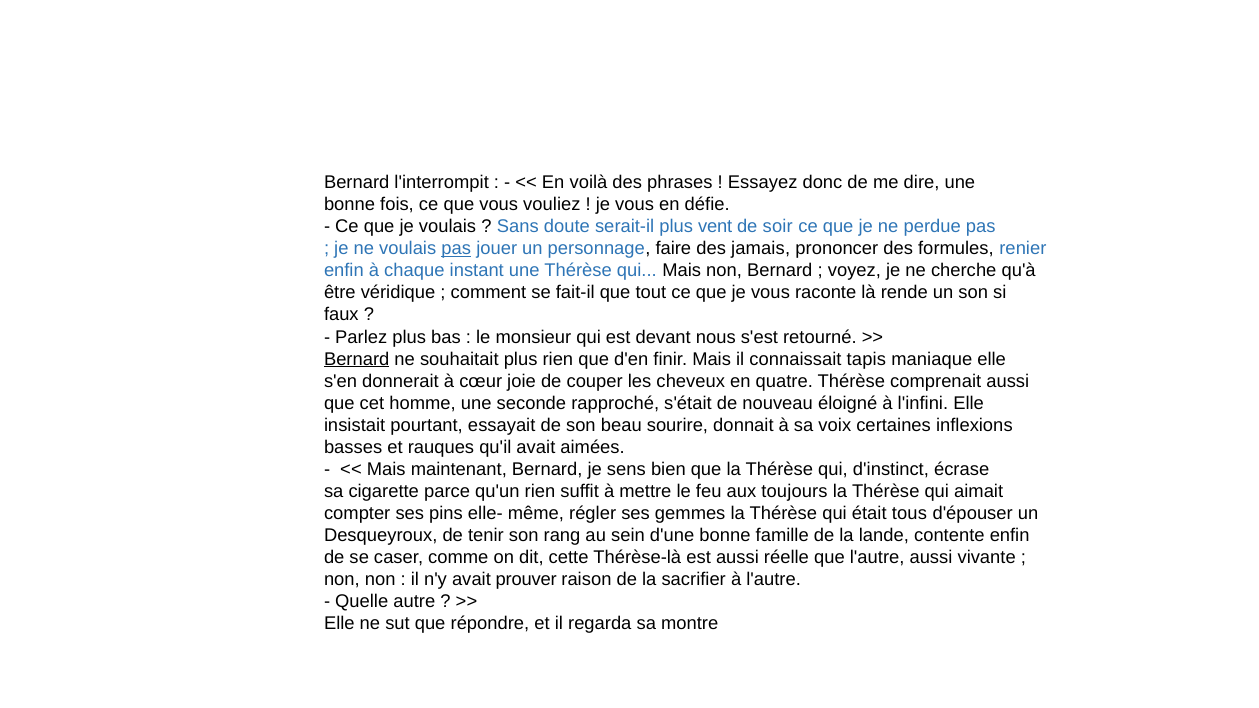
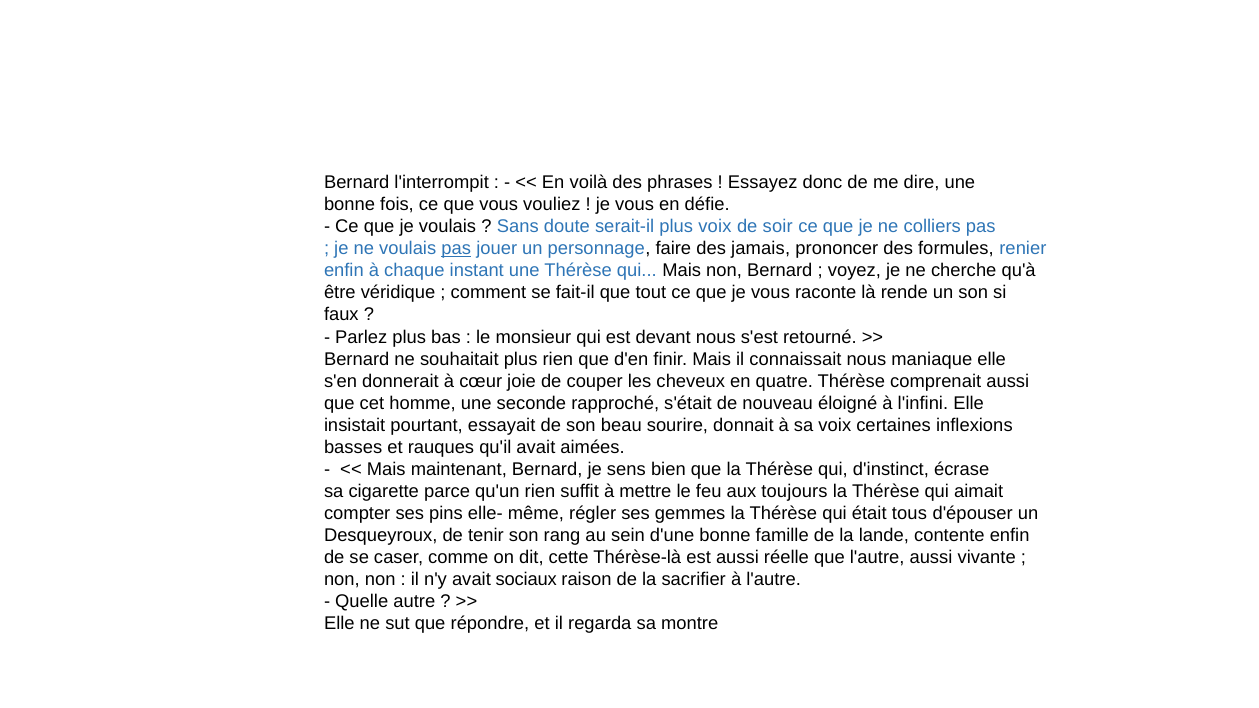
plus vent: vent -> voix (715, 227)
perdue: perdue -> colliers (932, 227)
Bernard underline: present -> none (357, 359)
connaissait tapis: tapis -> nous (866, 359)
prouver: prouver -> sociaux (526, 580)
